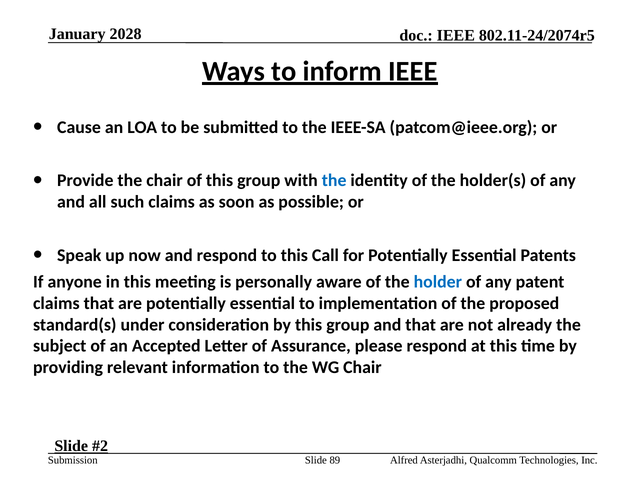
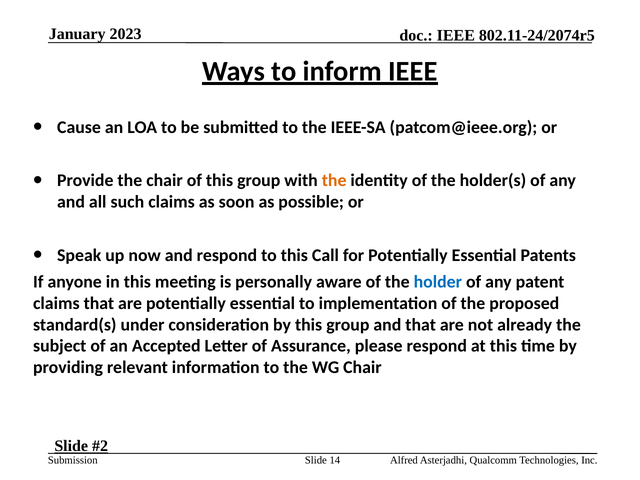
2028: 2028 -> 2023 (126, 34)
the colour: blue -> orange (334, 181)
89: 89 -> 14 (335, 460)
